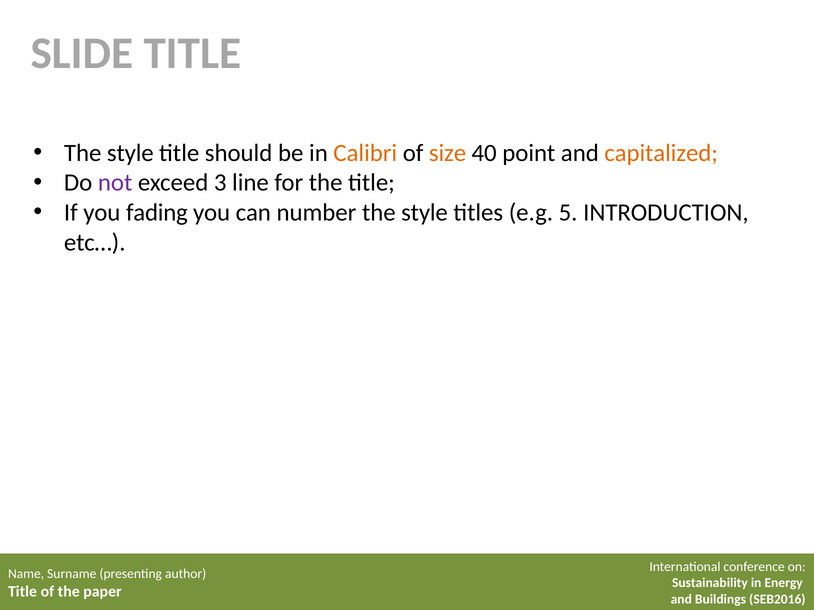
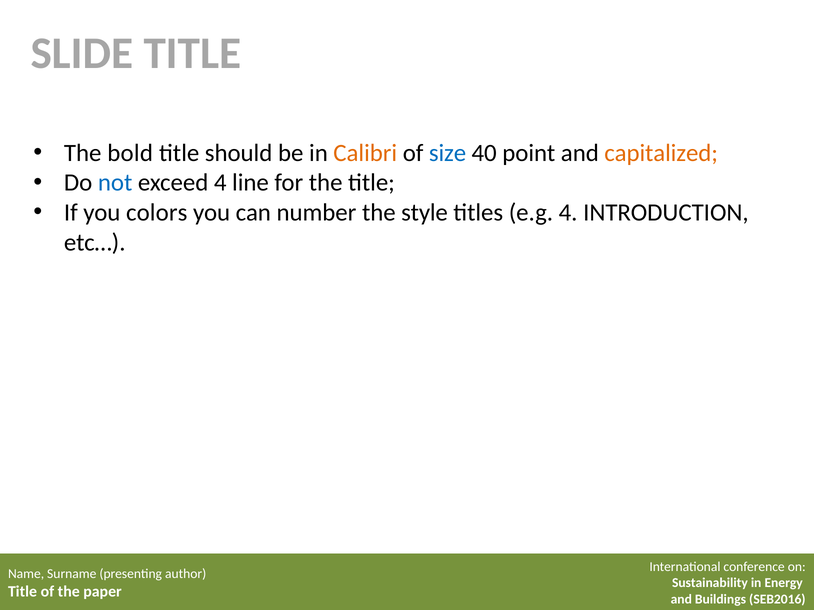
style: style -> bold (130, 153)
size colour: orange -> blue (448, 153)
not colour: purple -> blue (115, 183)
exceed 3: 3 -> 4 (220, 183)
fading: fading -> colors (157, 213)
e.g 5: 5 -> 4 (568, 213)
